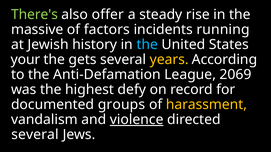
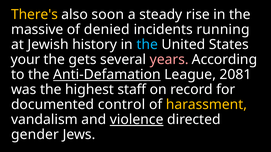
There's colour: light green -> yellow (34, 15)
offer: offer -> soon (108, 15)
factors: factors -> denied (107, 30)
years colour: yellow -> pink (169, 60)
Anti-Defamation underline: none -> present (107, 75)
2069: 2069 -> 2081 (235, 75)
defy: defy -> staff (132, 90)
groups: groups -> control (122, 105)
several: several -> gender (35, 135)
